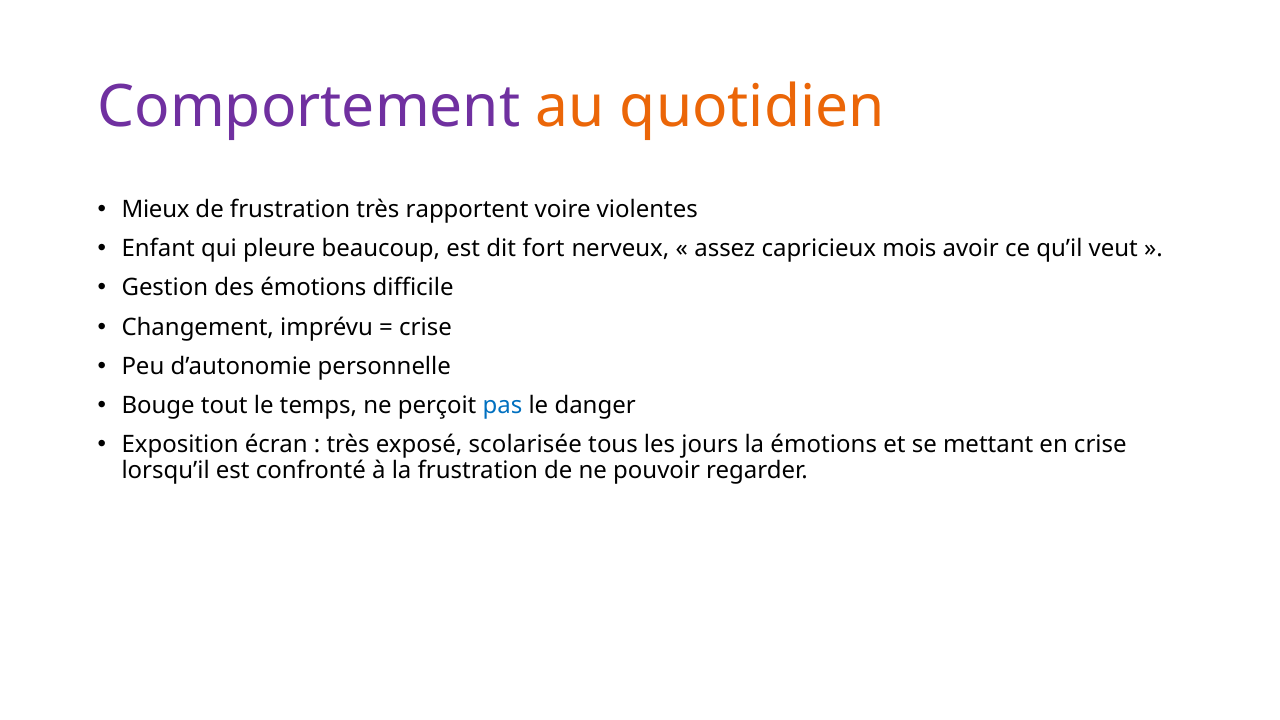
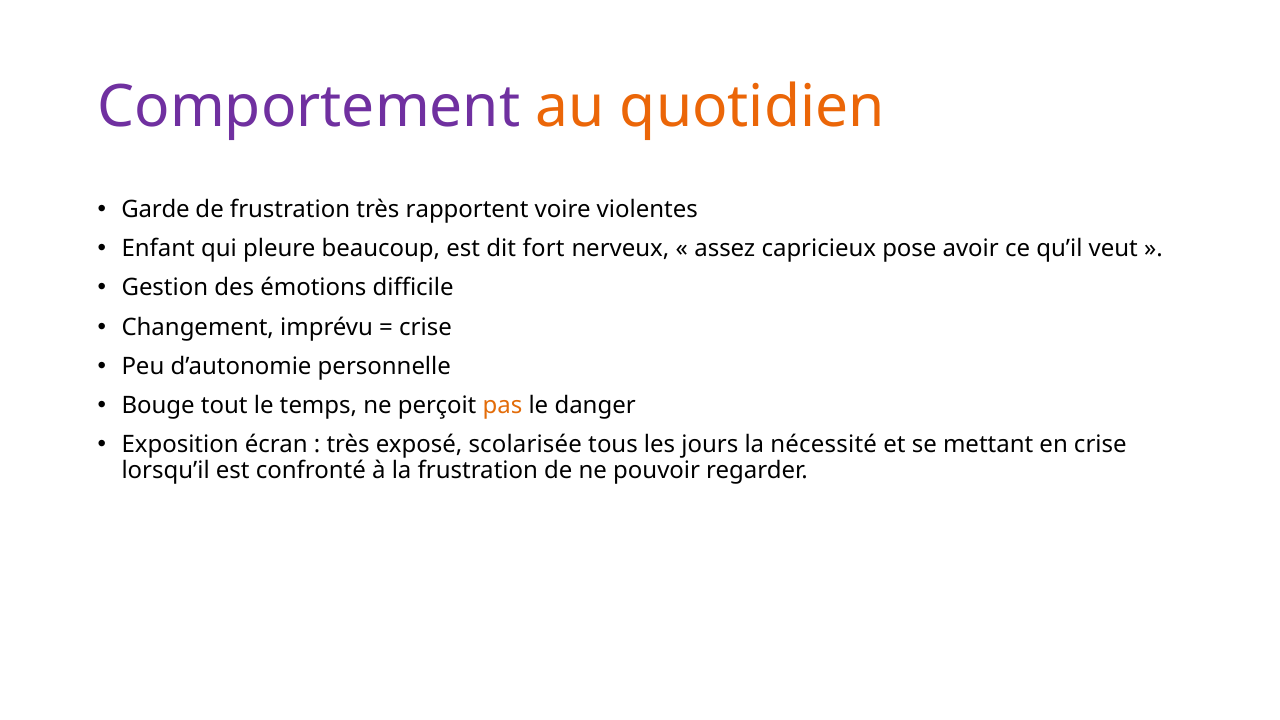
Mieux: Mieux -> Garde (156, 209)
mois: mois -> pose (909, 249)
pas colour: blue -> orange (503, 406)
la émotions: émotions -> nécessité (824, 445)
